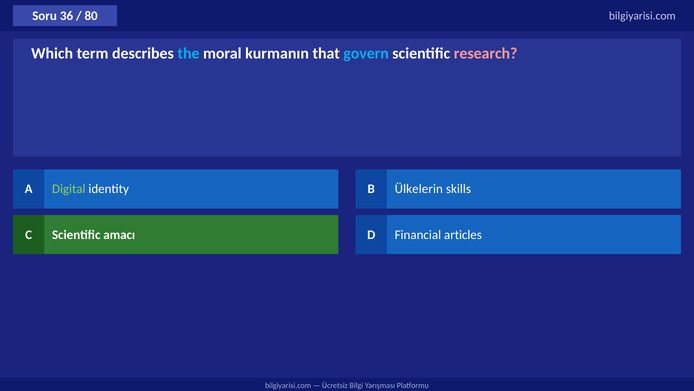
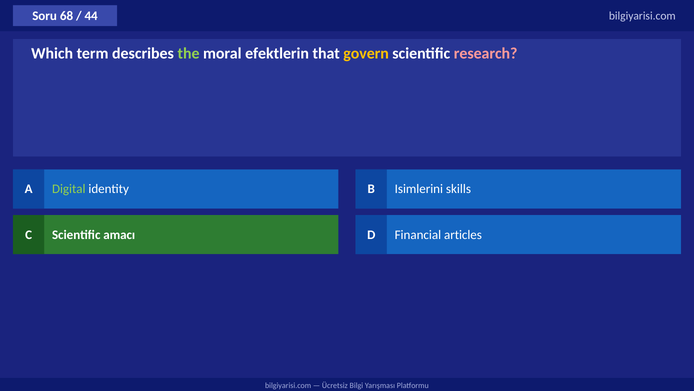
36: 36 -> 68 (67, 16)
80: 80 -> 44 (91, 16)
the colour: light blue -> light green (189, 53)
kurmanın: kurmanın -> efektlerin (277, 53)
govern colour: light blue -> yellow (366, 53)
Ülkelerin: Ülkelerin -> Isimlerini (419, 189)
